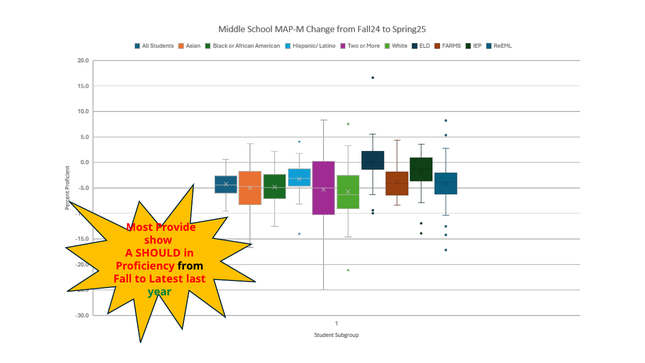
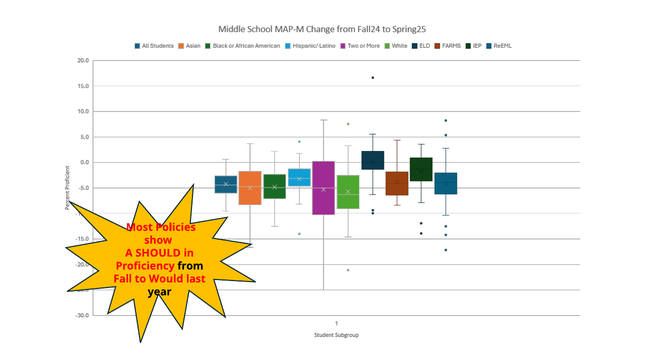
Provide: Provide -> Policies (176, 227)
Latest: Latest -> Would (166, 279)
year colour: green -> black (160, 292)
